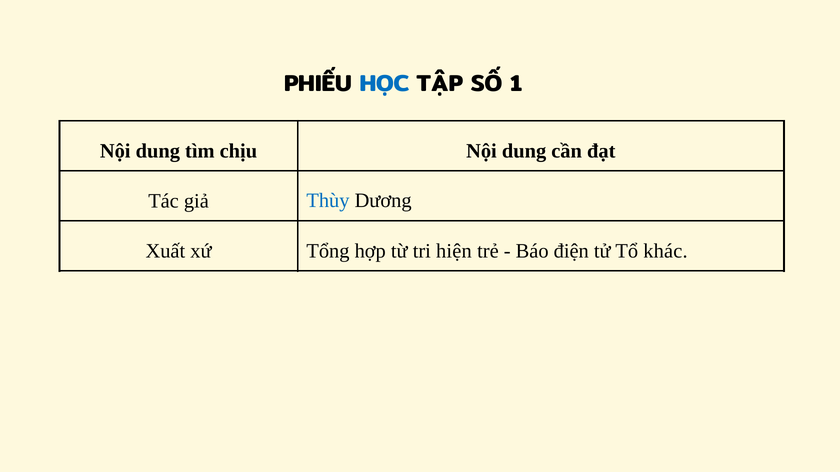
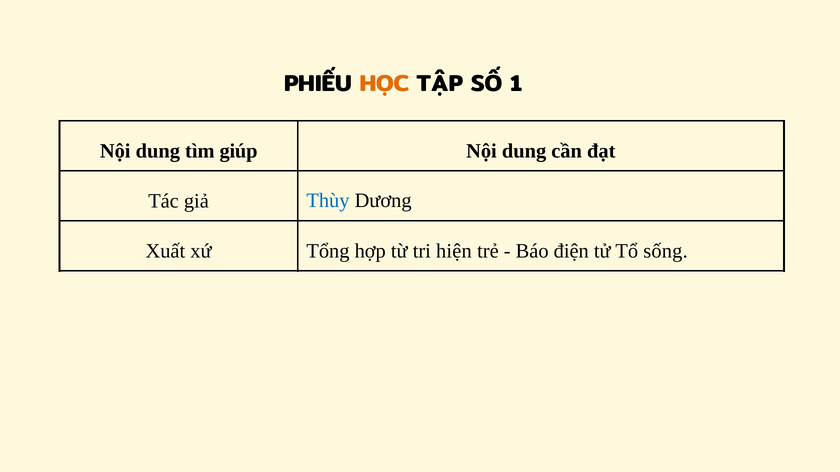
HỌC colour: blue -> orange (385, 84)
chịu: chịu -> giúp (239, 151)
khác: khác -> sống (666, 251)
